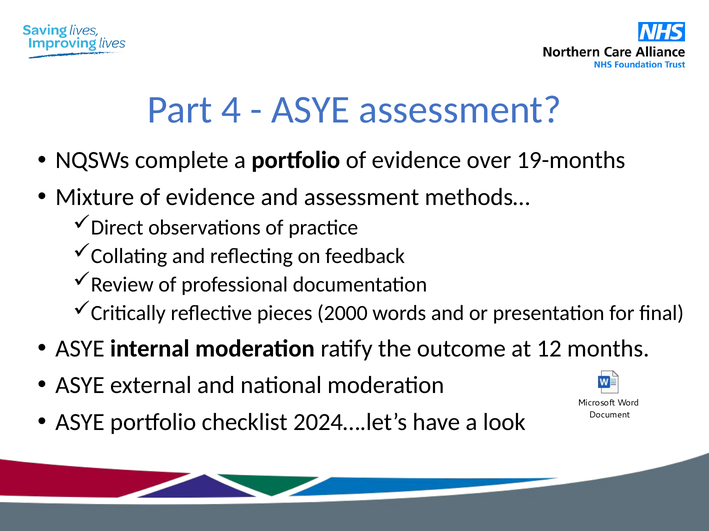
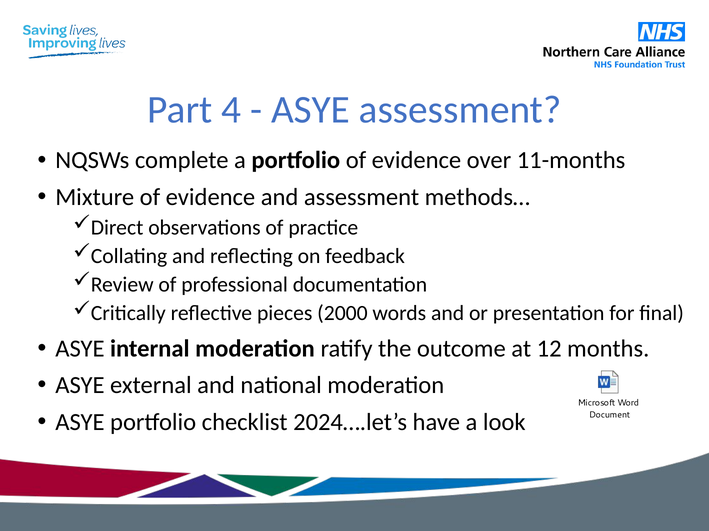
19-months: 19-months -> 11-months (571, 161)
